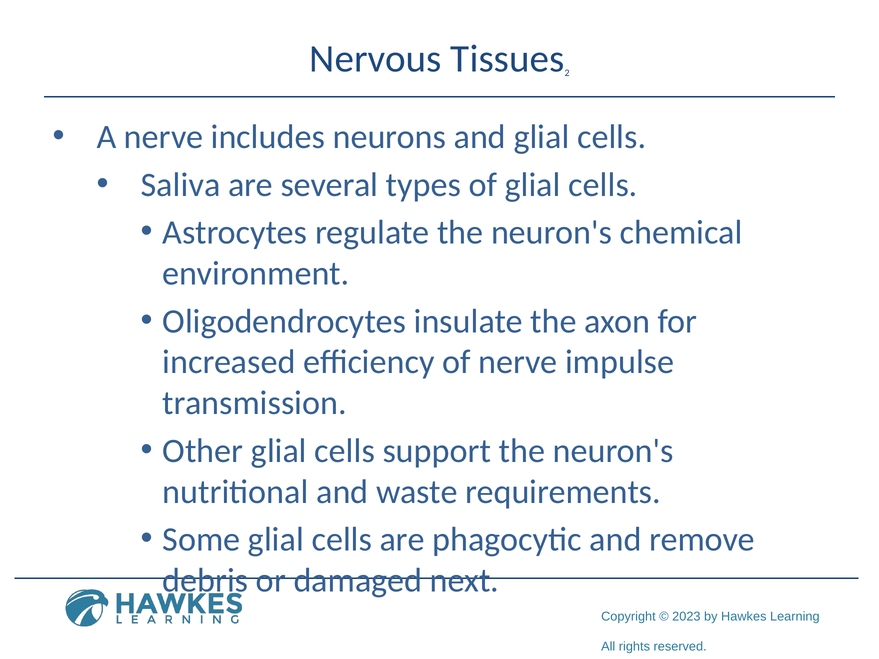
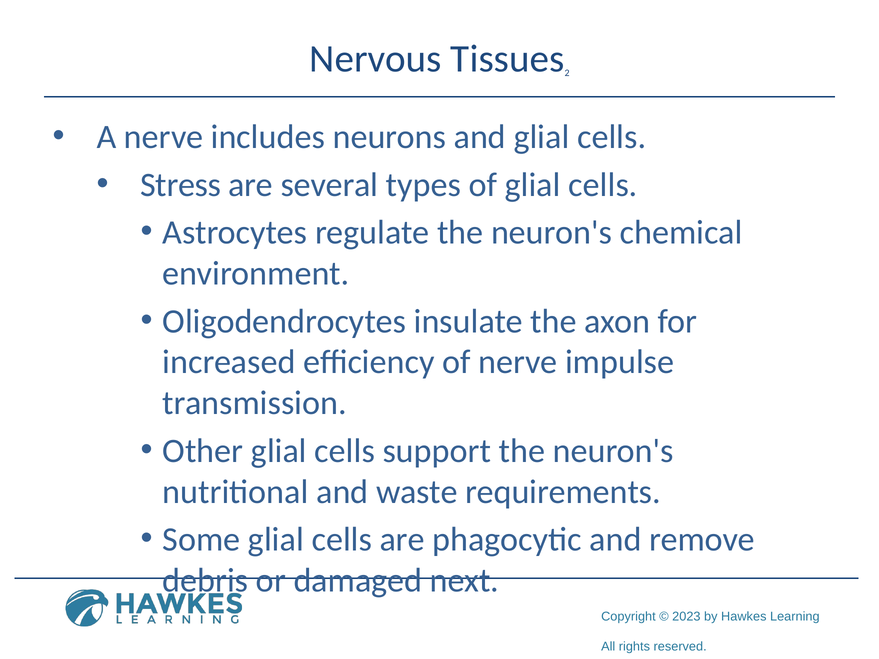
Saliva: Saliva -> Stress (181, 185)
